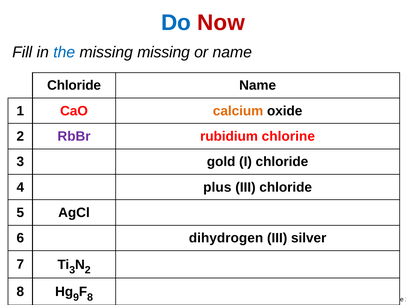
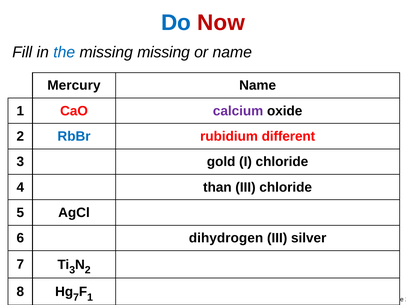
Chloride: Chloride -> Mercury (74, 85)
calcium colour: orange -> purple (238, 111)
RbBr colour: purple -> blue (74, 136)
chlorine: chlorine -> different (288, 136)
plus: plus -> than (217, 187)
9: 9 -> 7 (76, 297)
8: 8 -> 1 (90, 297)
